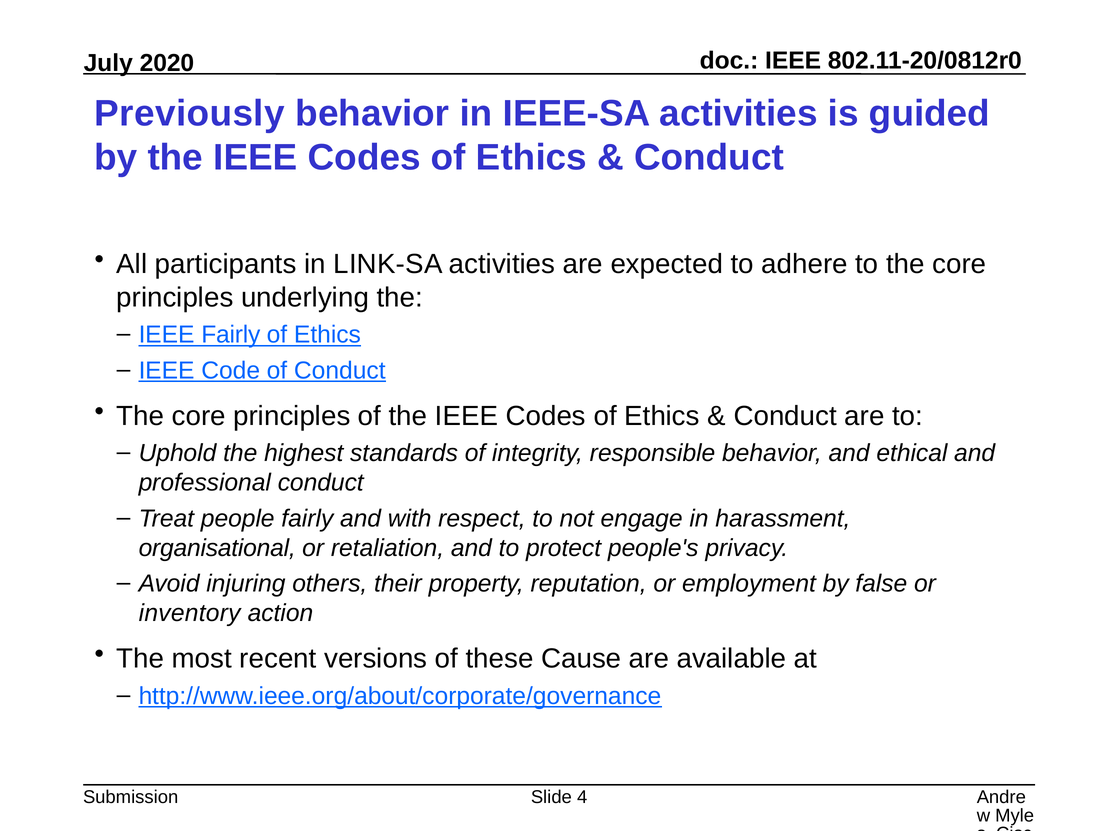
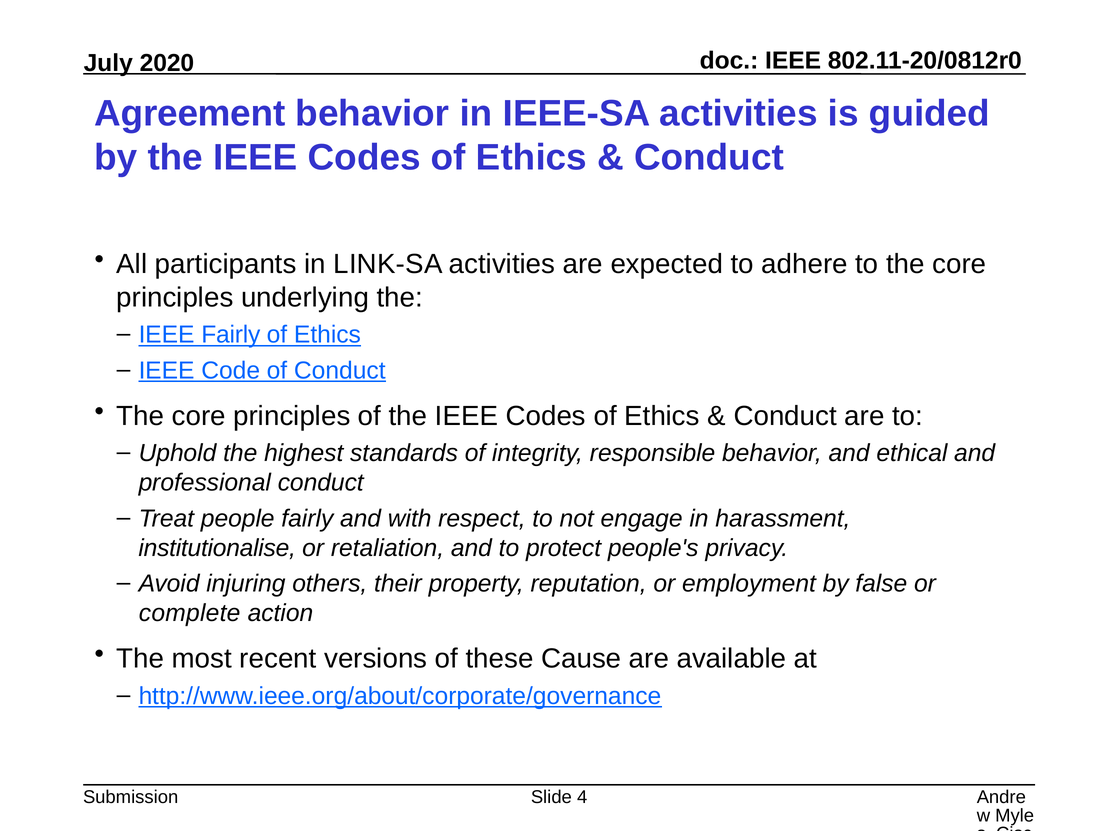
Previously: Previously -> Agreement (190, 114)
organisational: organisational -> institutionalise (217, 548)
inventory: inventory -> complete (190, 614)
